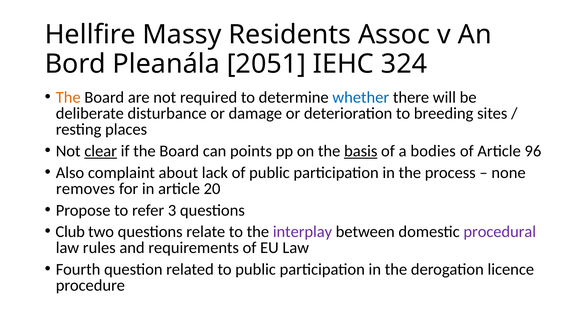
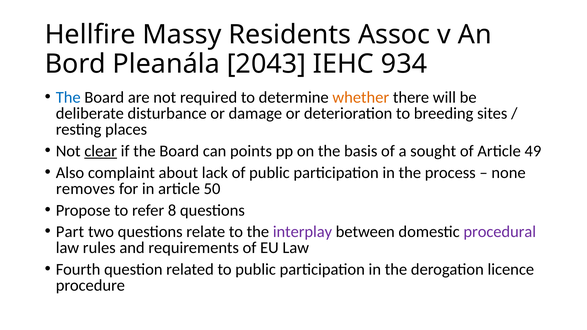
2051: 2051 -> 2043 (266, 64)
324: 324 -> 934 (404, 64)
The colour: orange -> blue (68, 97)
whether colour: blue -> orange (361, 97)
basis underline: present -> none (361, 151)
bodies: bodies -> sought (433, 151)
96: 96 -> 49 (533, 151)
20: 20 -> 50 (212, 189)
3: 3 -> 8 (172, 210)
Club: Club -> Part (70, 232)
